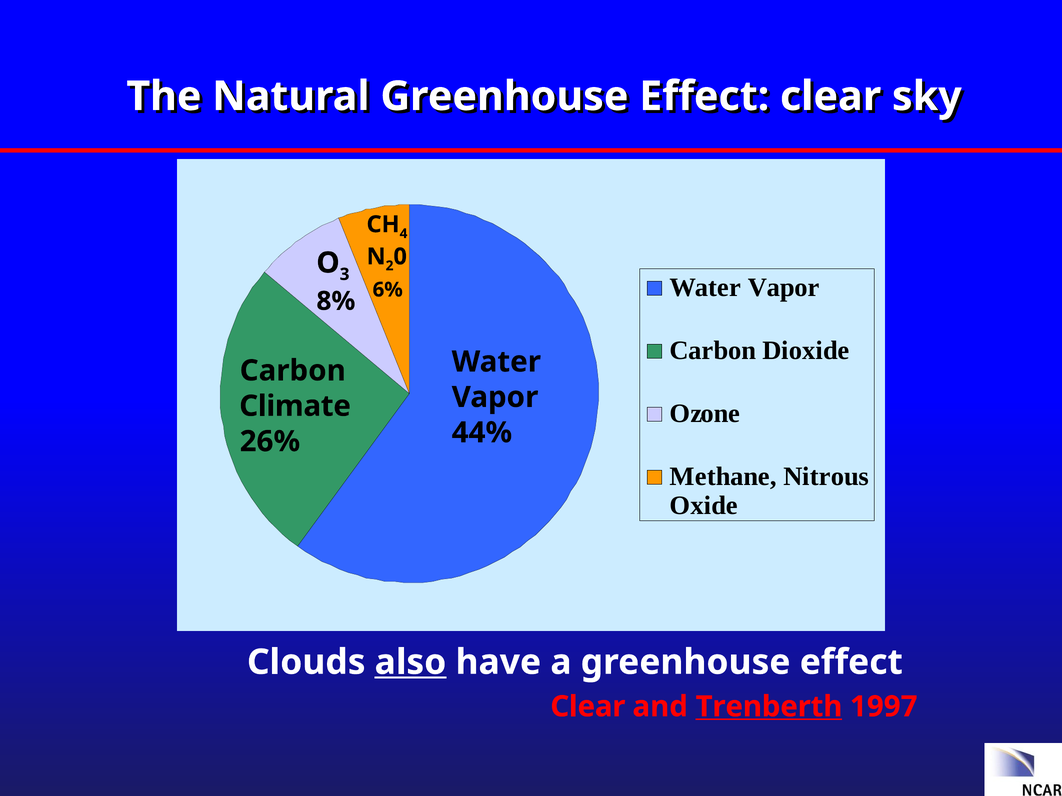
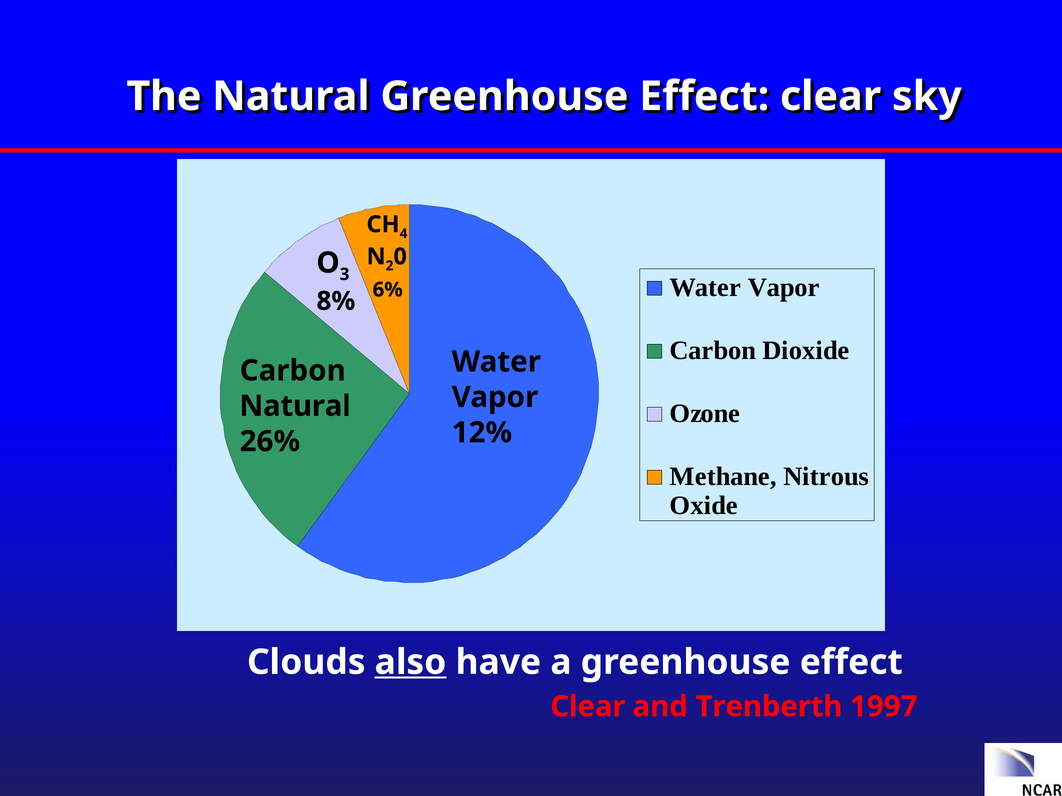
Climate: Climate -> Natural (295, 406)
44%: 44% -> 12% (482, 433)
Trenberth underline: present -> none (769, 707)
